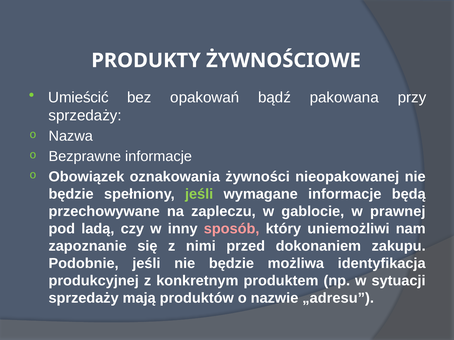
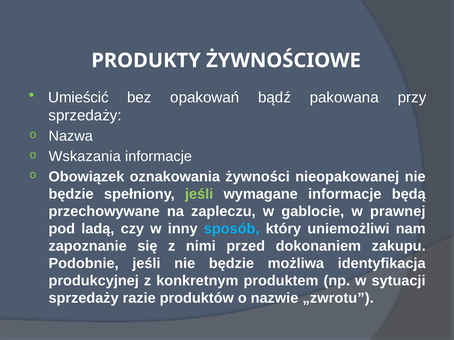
Bezprawne: Bezprawne -> Wskazania (85, 157)
sposób colour: pink -> light blue (232, 229)
mają: mają -> razie (139, 299)
„adresu: „adresu -> „zwrotu (338, 299)
